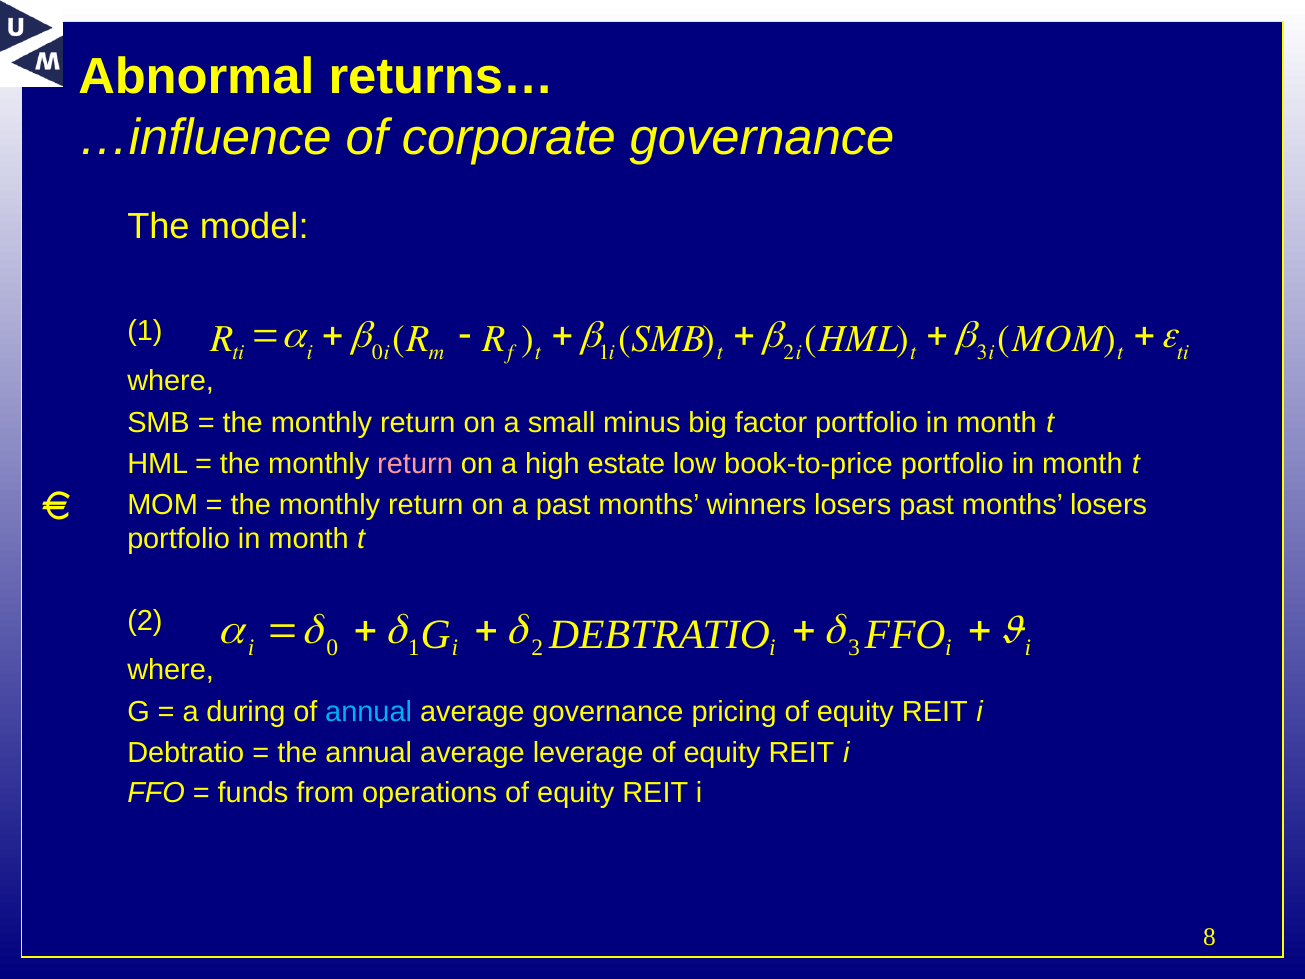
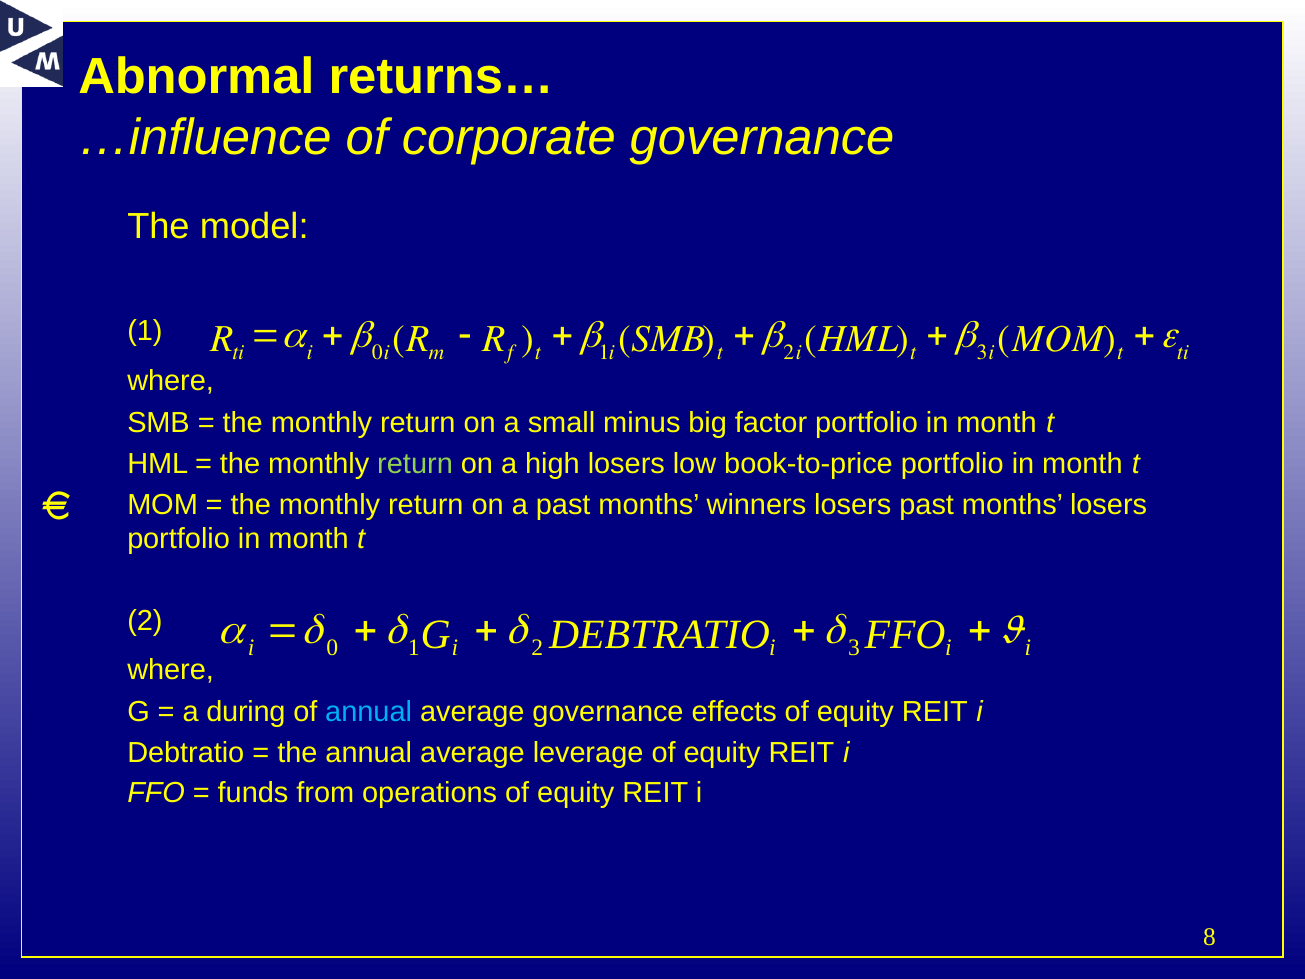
return colour: pink -> light green (415, 464)
high estate: estate -> losers (626, 464)
pricing: pricing -> effects (734, 712)
